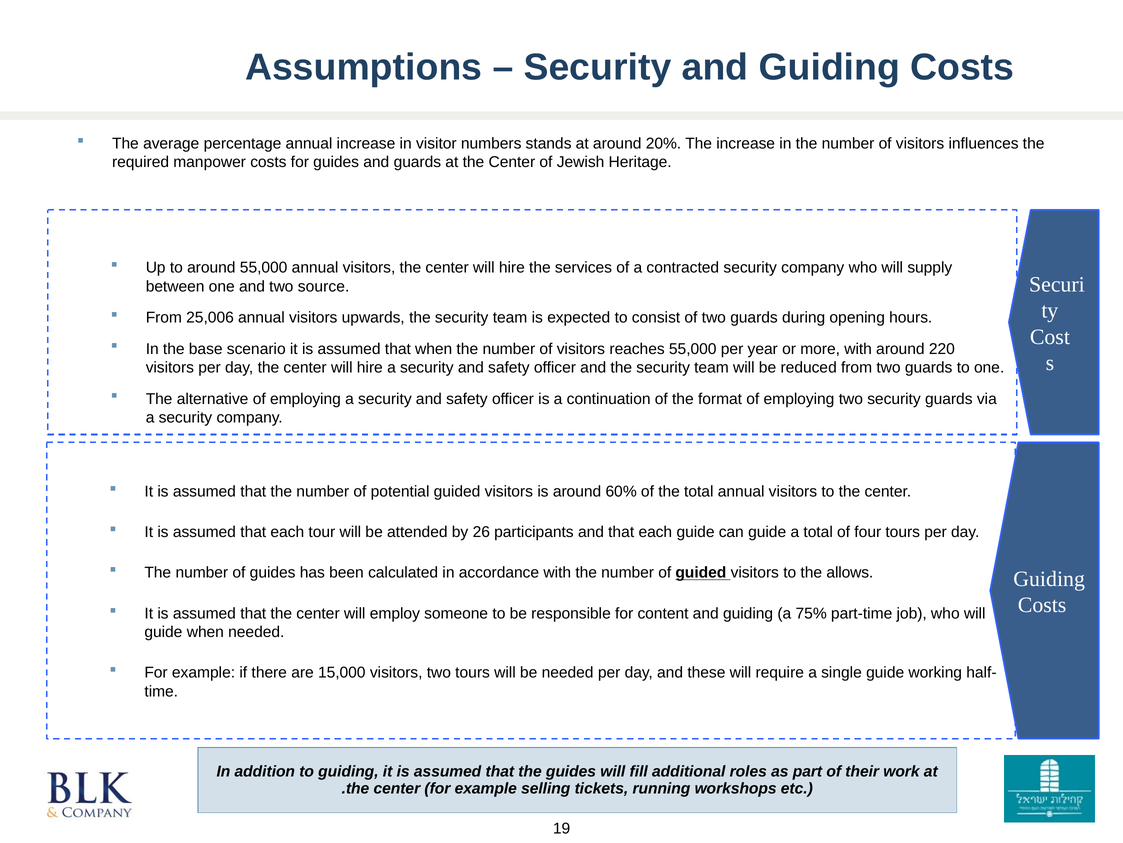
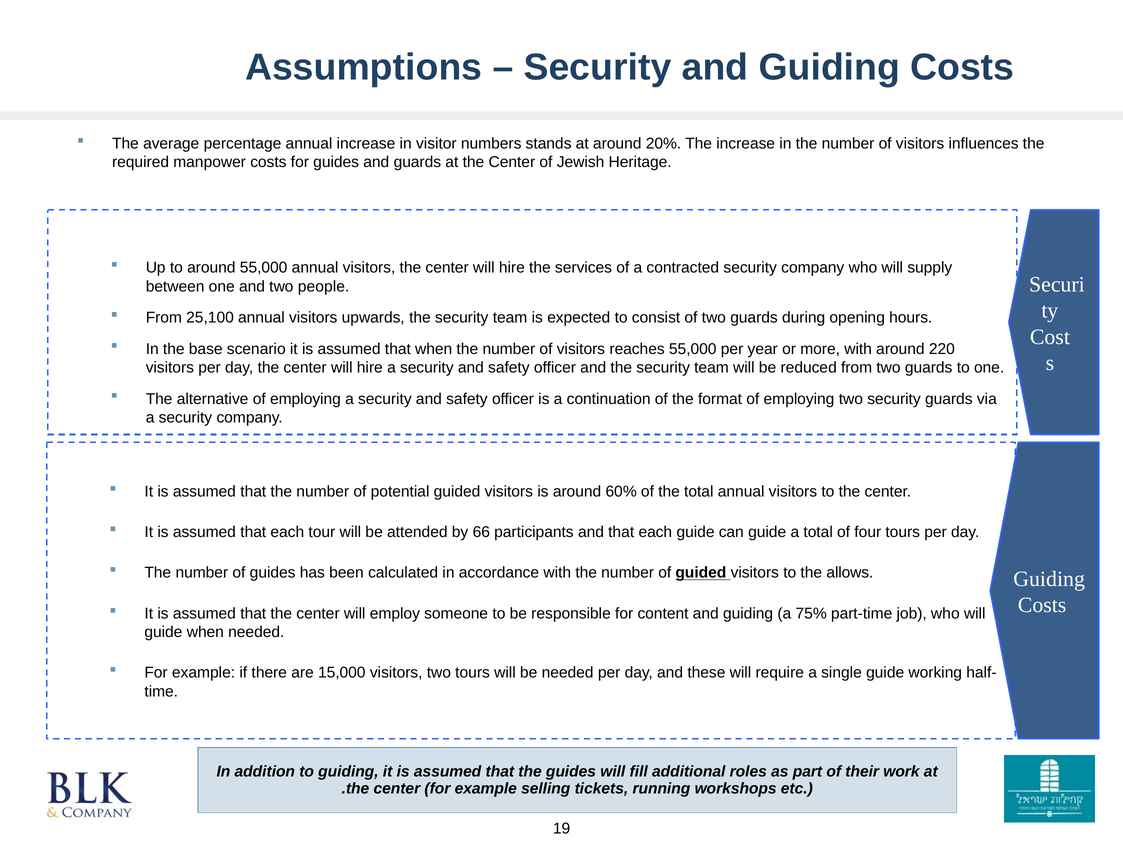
source: source -> people (324, 286)
25,006: 25,006 -> 25,100 (210, 317)
26: 26 -> 66 (481, 532)
